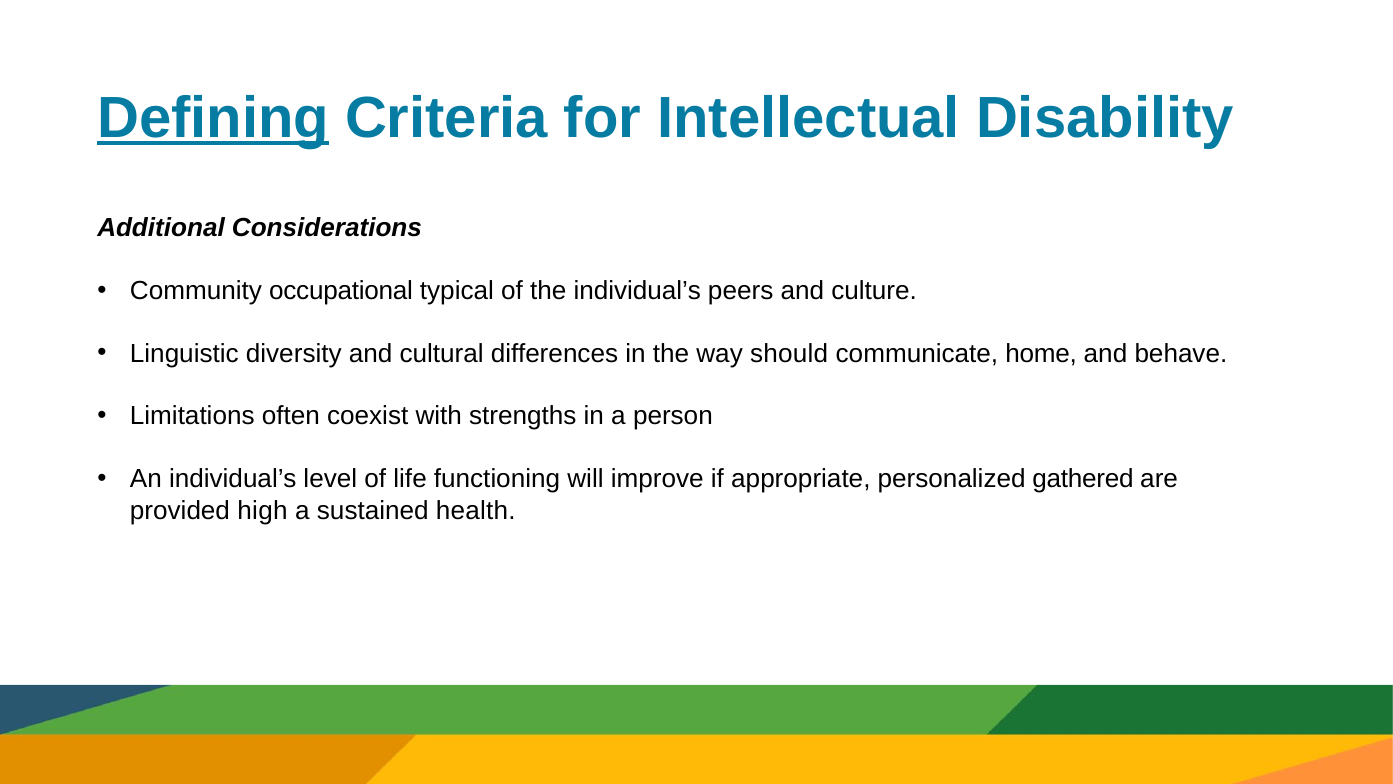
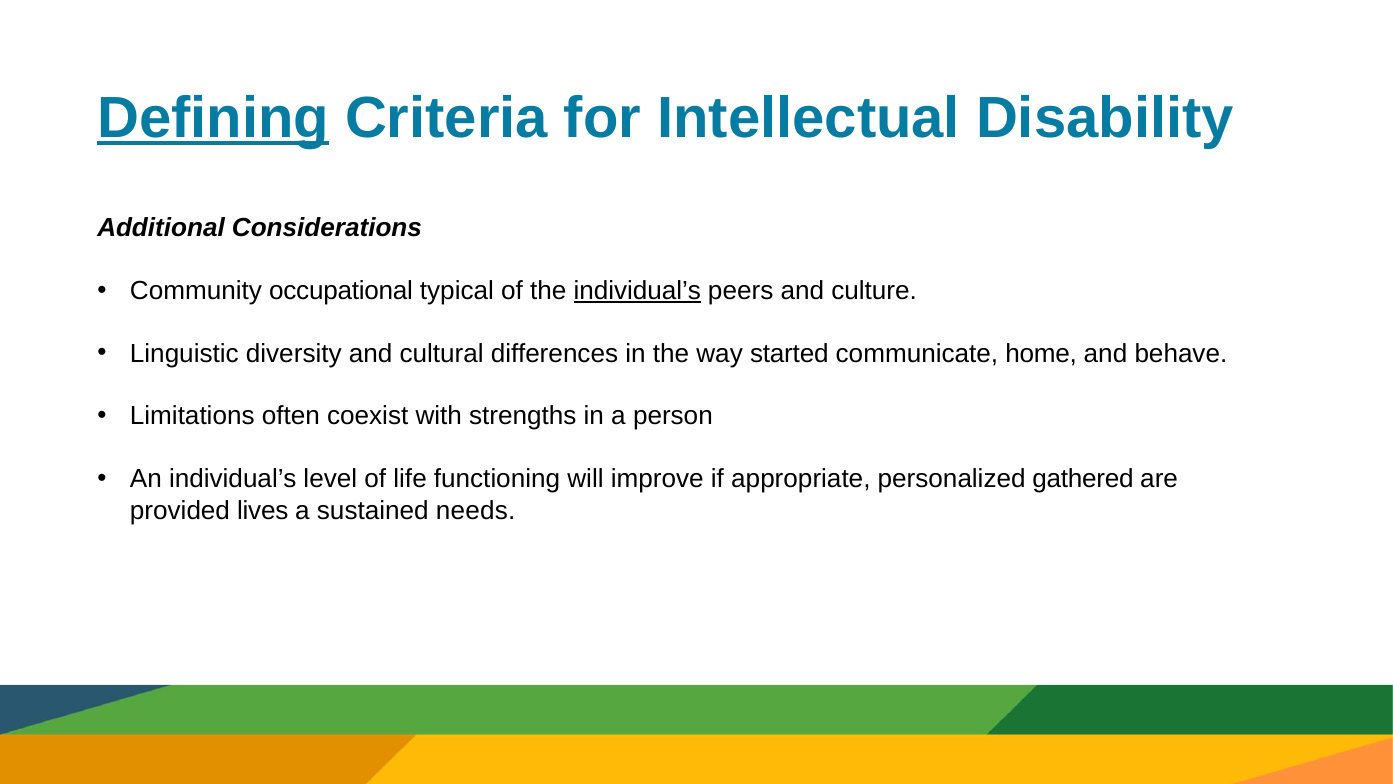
individual’s underline: none -> present (637, 291)
should: should -> started (789, 353)
high: high -> lives (263, 510)
health: health -> needs (476, 510)
